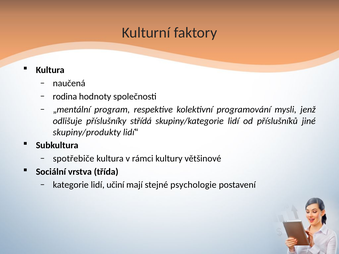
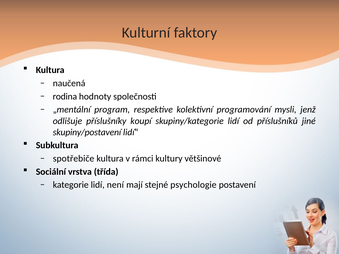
střídá: střídá -> koupí (141, 121)
skupiny/produkty: skupiny/produkty -> skupiny/postavení (87, 132)
učiní: učiní -> není (115, 185)
